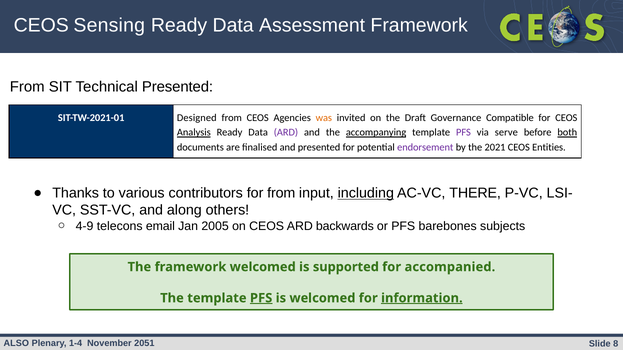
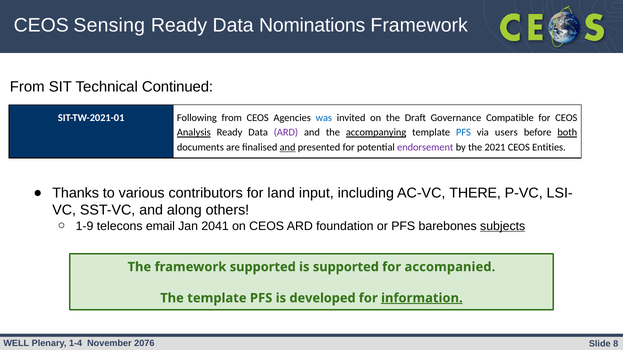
Assessment: Assessment -> Nominations (312, 26)
Technical Presented: Presented -> Continued (178, 87)
Designed: Designed -> Following (197, 118)
was colour: orange -> blue (324, 118)
PFS colour: purple -> blue (463, 133)
serve: serve -> users (506, 133)
and underline: none -> present (288, 147)
for from: from -> land (281, 193)
including underline: present -> none (366, 193)
4-9: 4-9 -> 1-9 (85, 226)
2005: 2005 -> 2041 (215, 226)
backwards: backwards -> foundation (345, 226)
subjects underline: none -> present (503, 226)
framework welcomed: welcomed -> supported (263, 267)
PFS underline: present -> none (261, 298)
is welcomed: welcomed -> developed (323, 298)
ALSO: ALSO -> WELL (16, 344)
2051: 2051 -> 2076 (144, 344)
